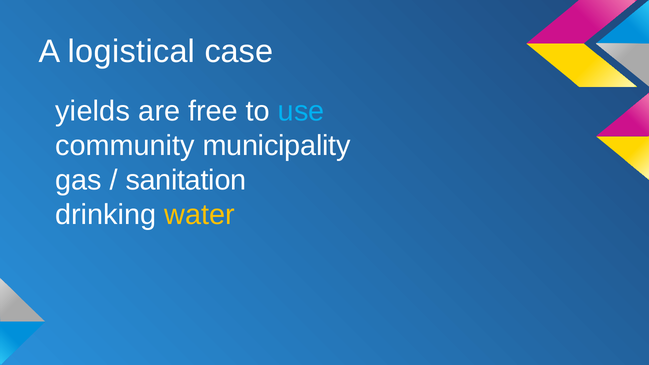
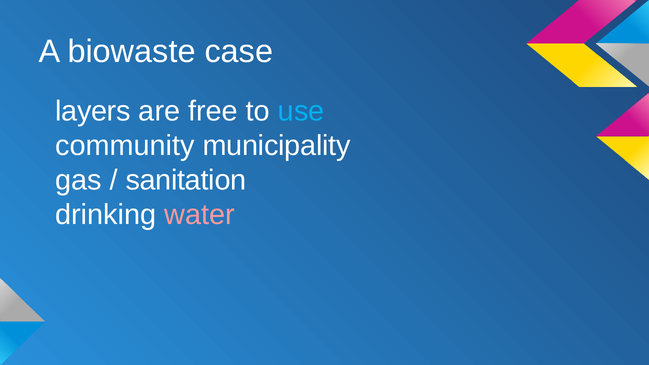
logistical: logistical -> biowaste (132, 52)
yields: yields -> layers (93, 111)
water colour: yellow -> pink (199, 215)
